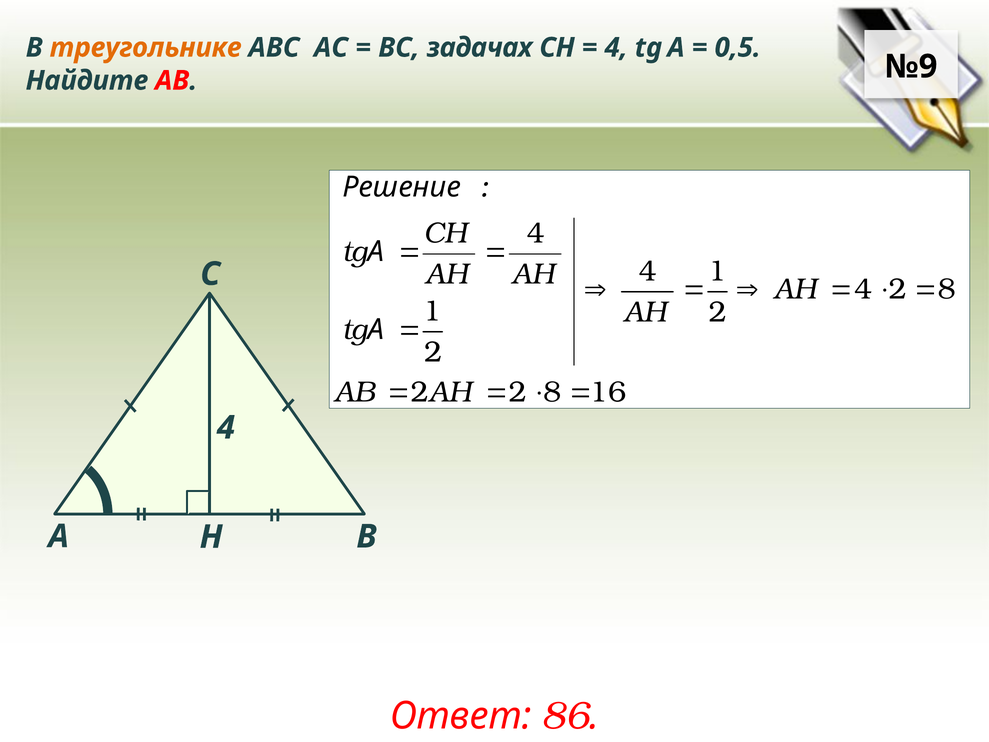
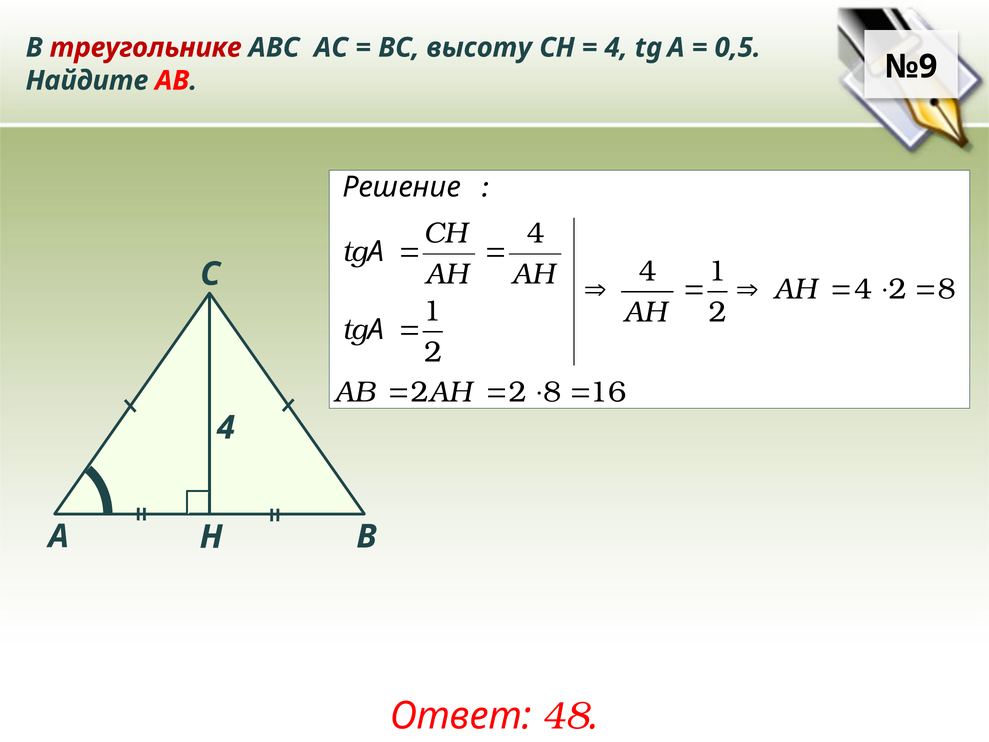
треугольнике colour: orange -> red (146, 48)
задачах: задачах -> высоту (479, 48)
86: 86 -> 48 (566, 716)
